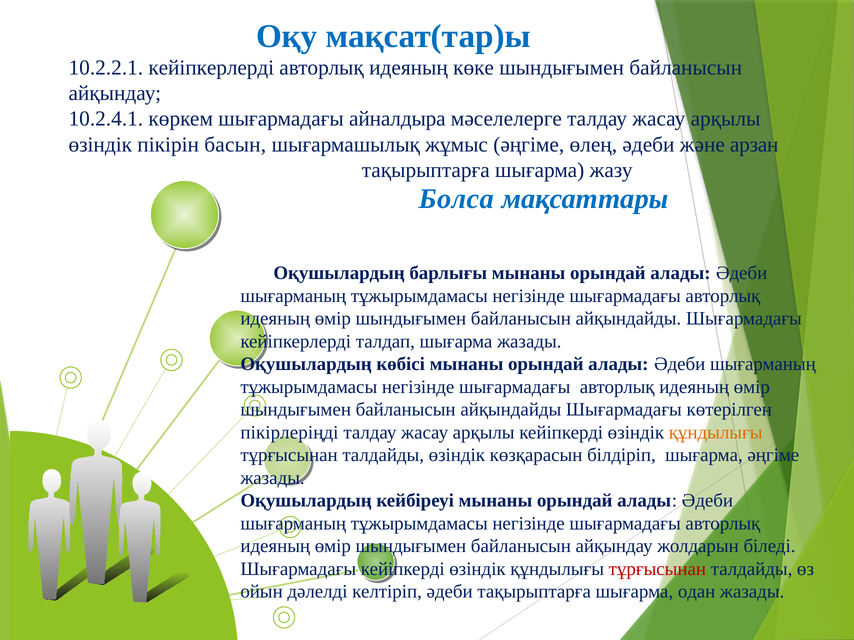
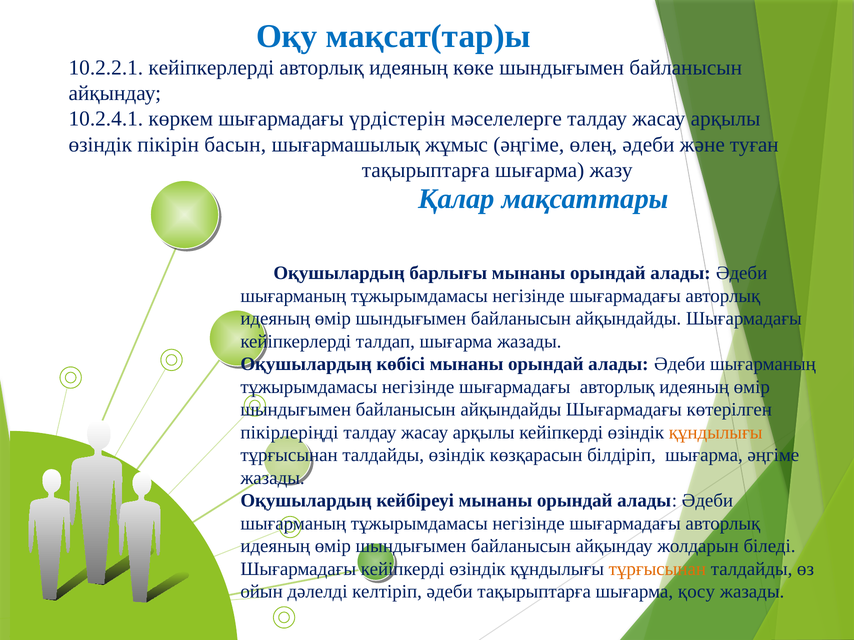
айналдыра: айналдыра -> үрдістерін (397, 119)
арзан: арзан -> туған (754, 145)
Болса: Болса -> Қалар (457, 199)
тұрғысынан colour: red -> orange (657, 569)
одан: одан -> қосу (696, 592)
